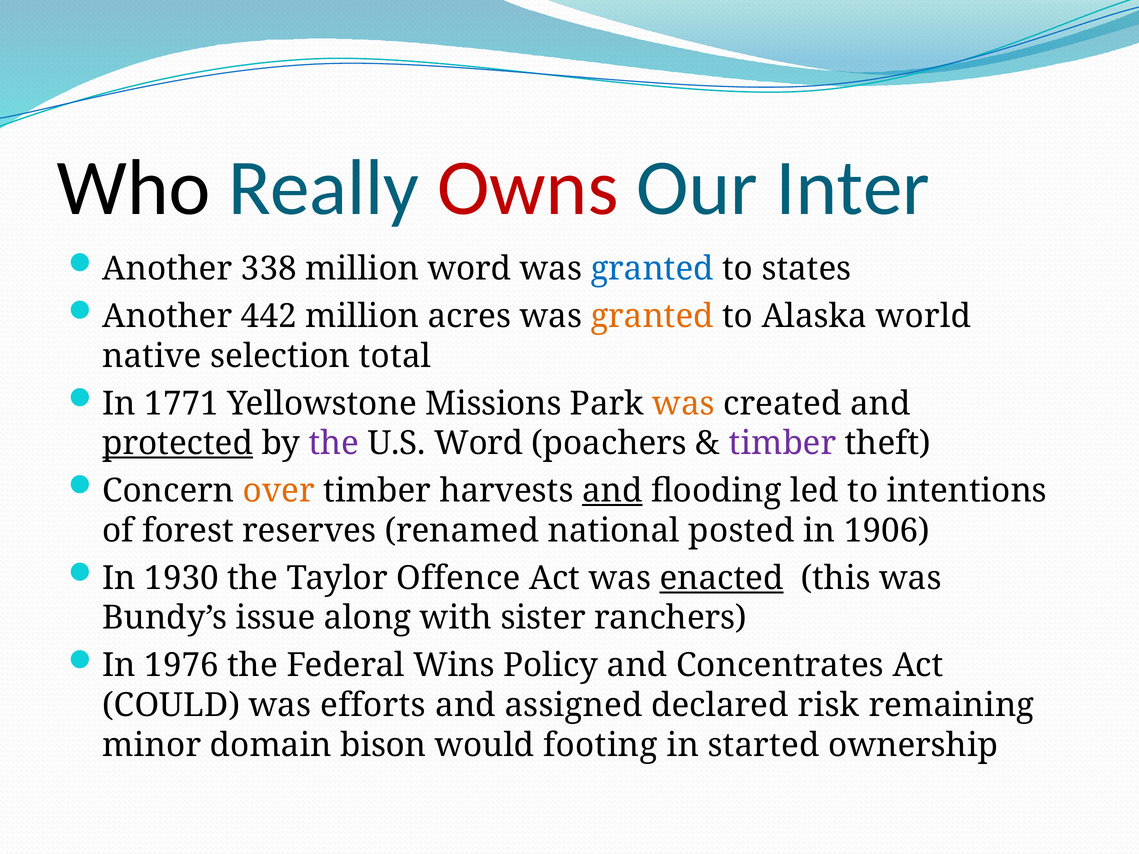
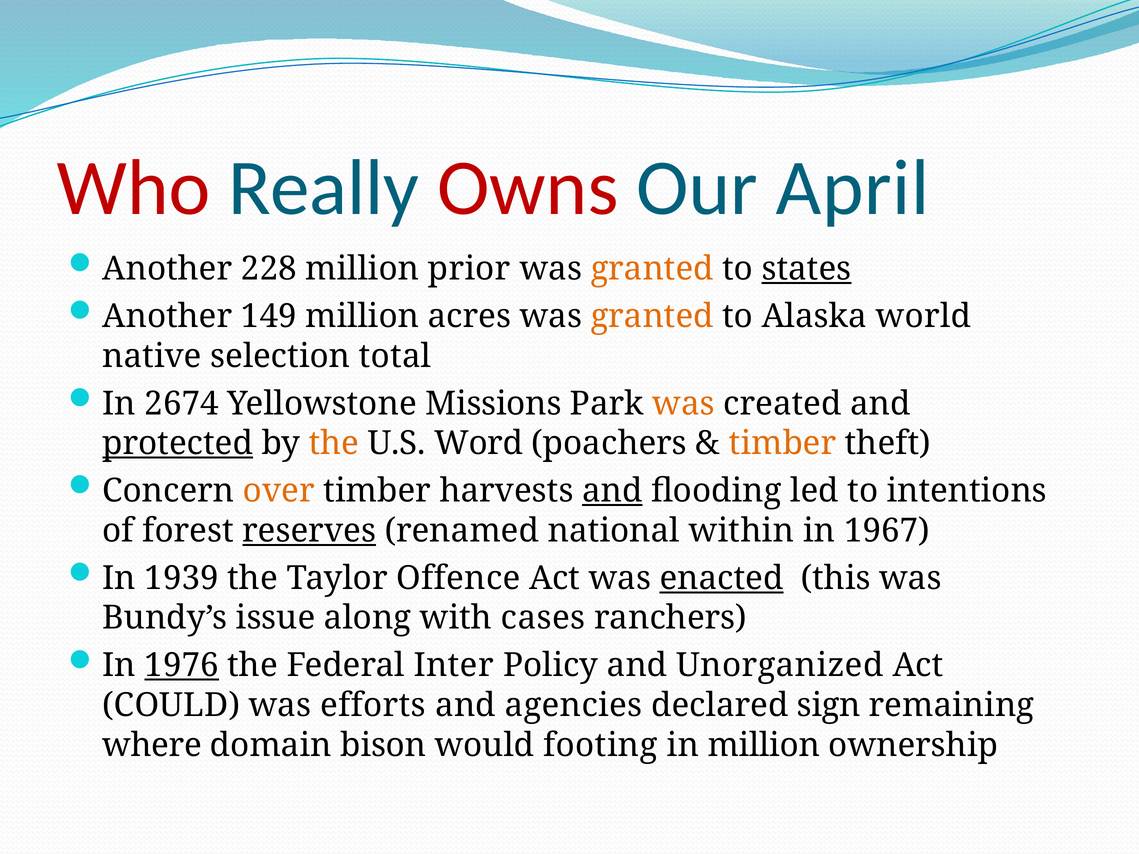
Who colour: black -> red (134, 188)
Inter: Inter -> April (853, 188)
338: 338 -> 228 (269, 269)
million word: word -> prior (469, 269)
granted colour: blue -> orange (652, 269)
states underline: none -> present (806, 269)
442: 442 -> 149 (269, 316)
1771: 1771 -> 2674 (182, 404)
the colour: purple -> orange (334, 444)
timber colour: purple -> orange (783, 444)
reserves underline: none -> present (309, 531)
posted: posted -> within (741, 531)
1906: 1906 -> 1967 (887, 531)
1930: 1930 -> 1939 (182, 578)
sister: sister -> cases (543, 618)
1976 underline: none -> present (182, 666)
Wins: Wins -> Inter (454, 666)
Concentrates: Concentrates -> Unorganized (780, 666)
assigned: assigned -> agencies (573, 705)
risk: risk -> sign (829, 705)
minor: minor -> where (152, 745)
in started: started -> million (764, 745)
